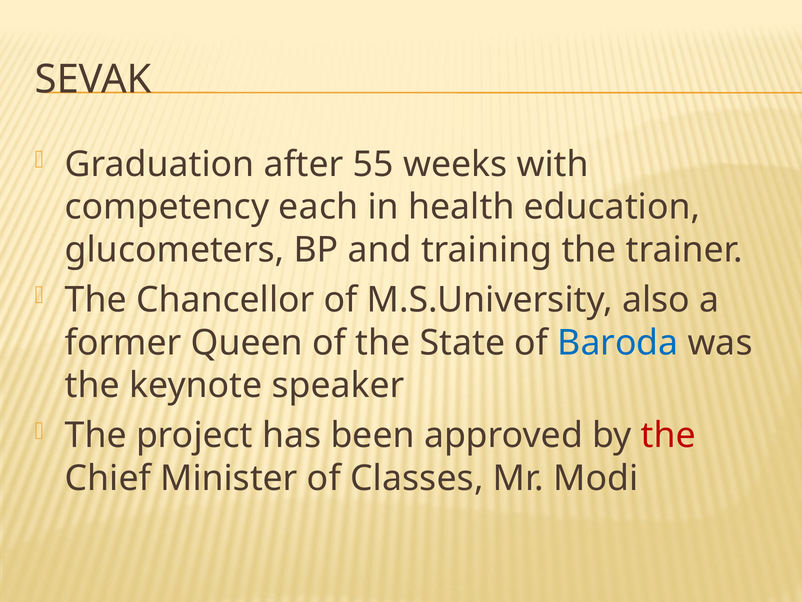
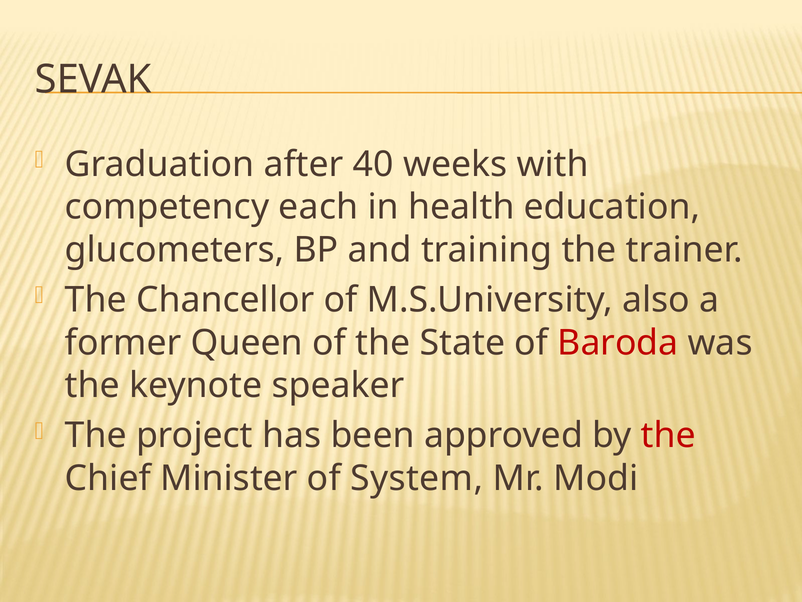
55: 55 -> 40 (373, 164)
Baroda colour: blue -> red (618, 342)
Classes: Classes -> System (417, 478)
